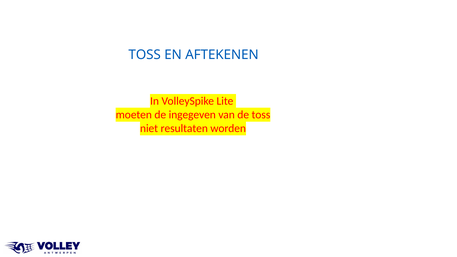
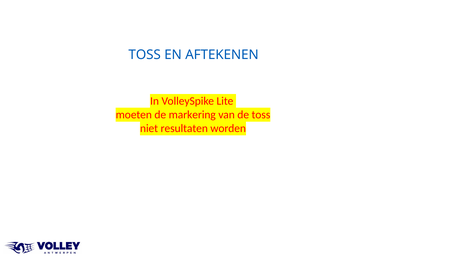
ingegeven: ingegeven -> markering (192, 115)
